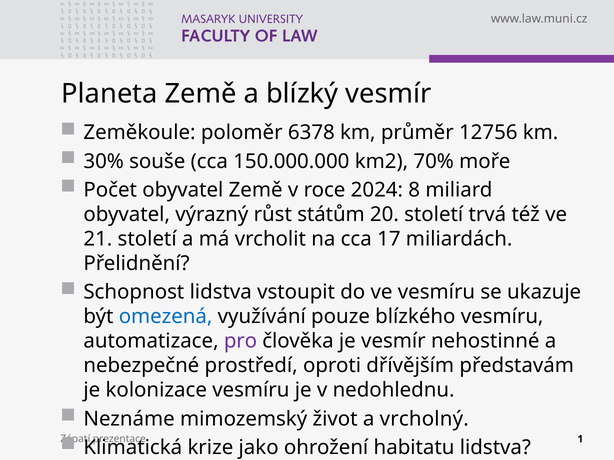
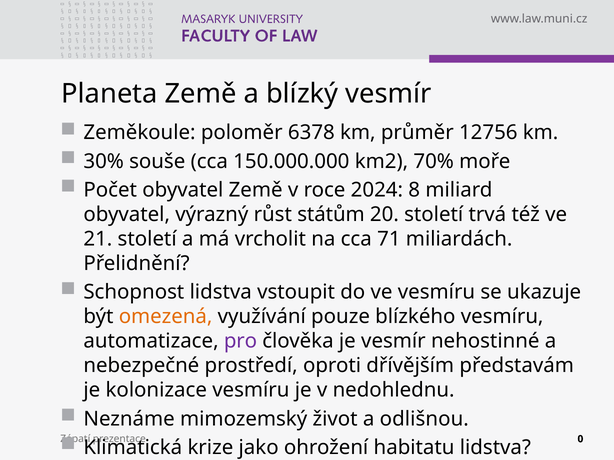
17: 17 -> 71 (389, 239)
omezená colour: blue -> orange (166, 317)
vrcholný: vrcholný -> odlišnou (424, 419)
1: 1 -> 0 (580, 439)
